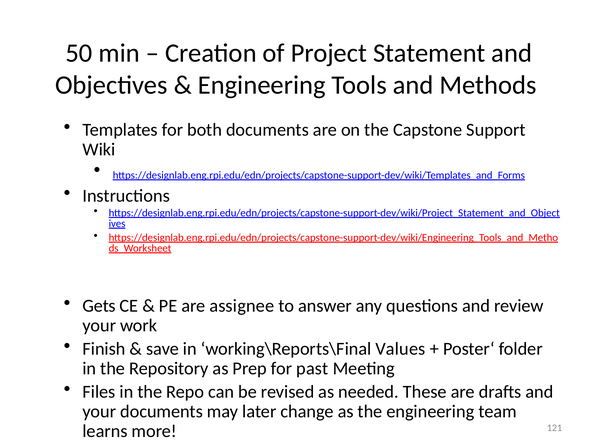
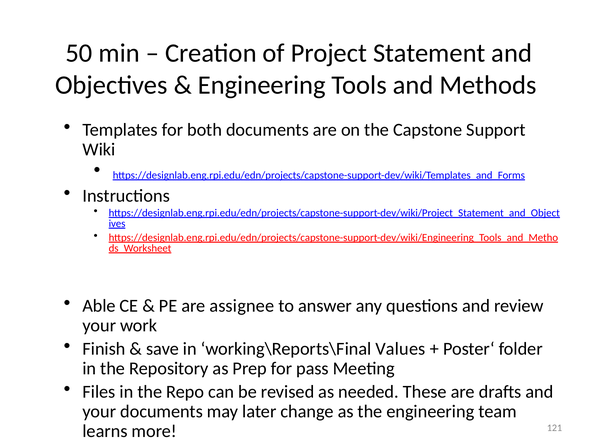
Gets: Gets -> Able (99, 306)
past: past -> pass (312, 369)
